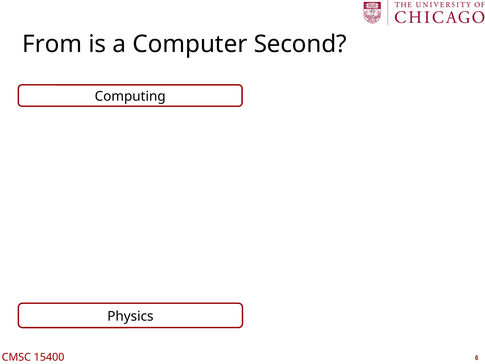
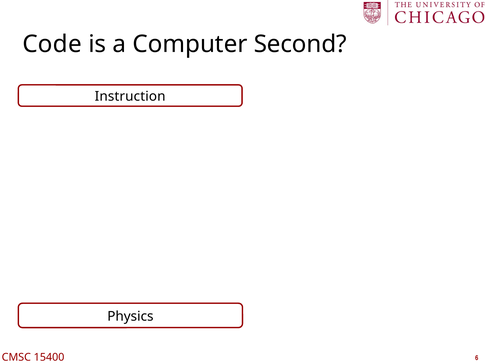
From: From -> Code (52, 44)
Computing: Computing -> Instruction (130, 96)
